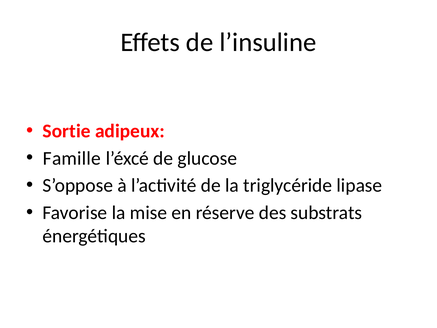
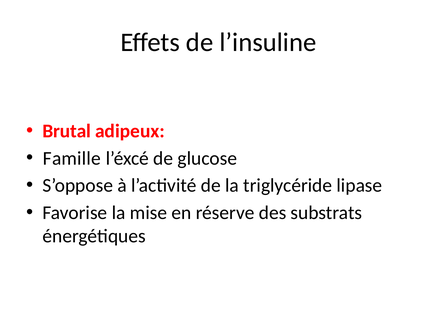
Sortie: Sortie -> Brutal (67, 131)
